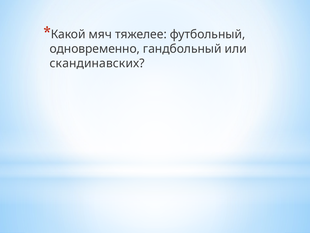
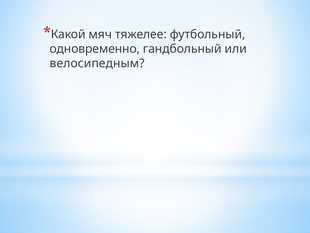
скандинавских: скандинавских -> велосипедным (97, 63)
